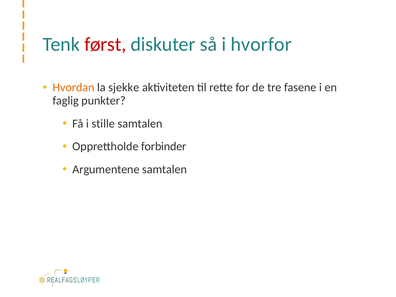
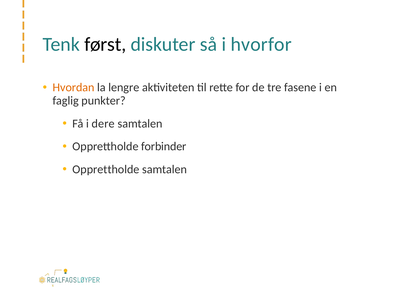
først colour: red -> black (105, 44)
sjekke: sjekke -> lengre (124, 87)
stille: stille -> dere (103, 124)
Argumentene: Argumentene -> Opprettholde (106, 169)
